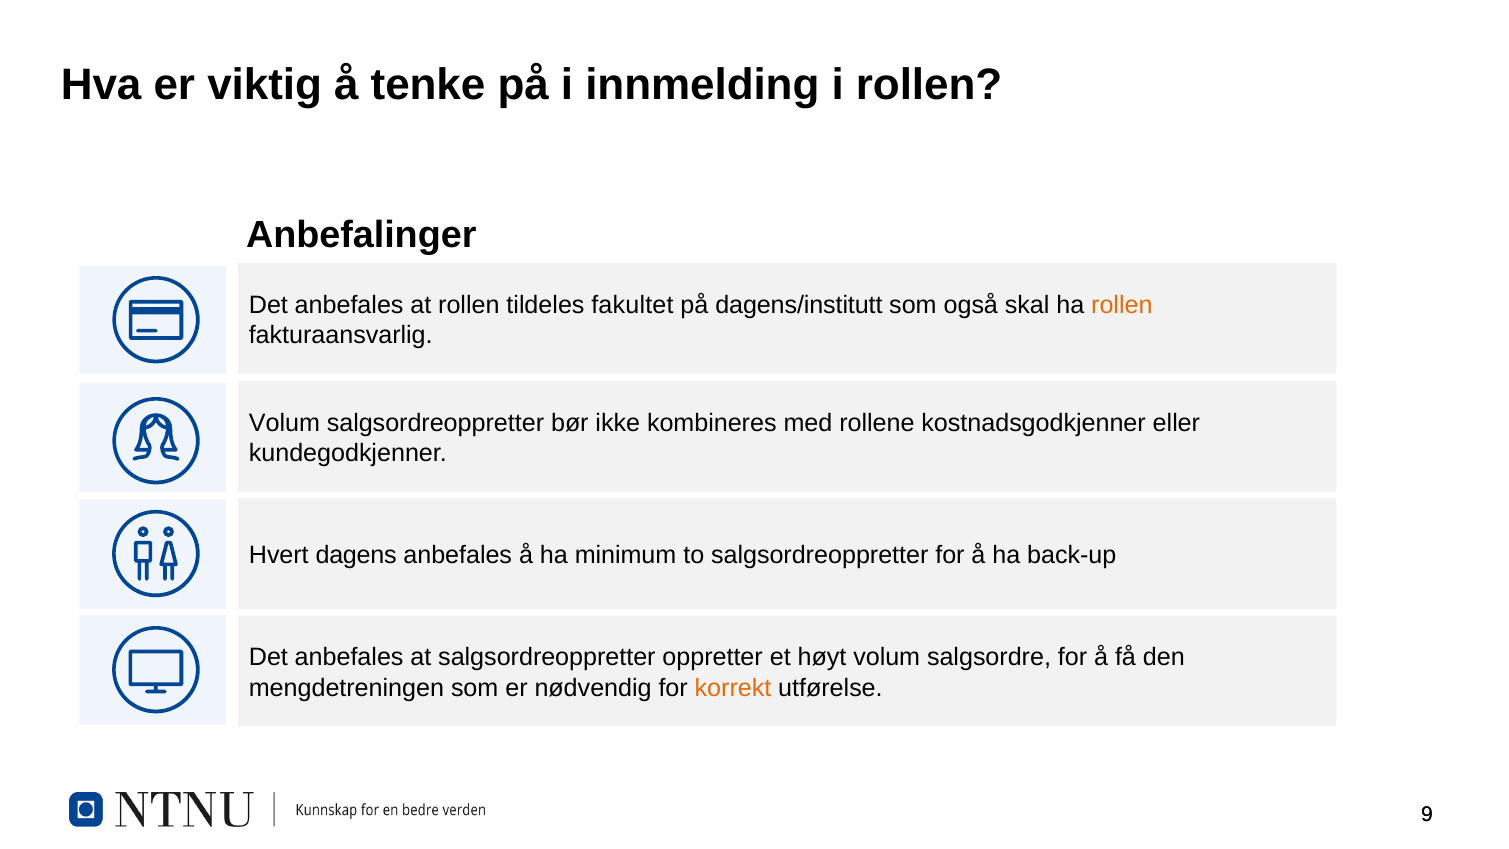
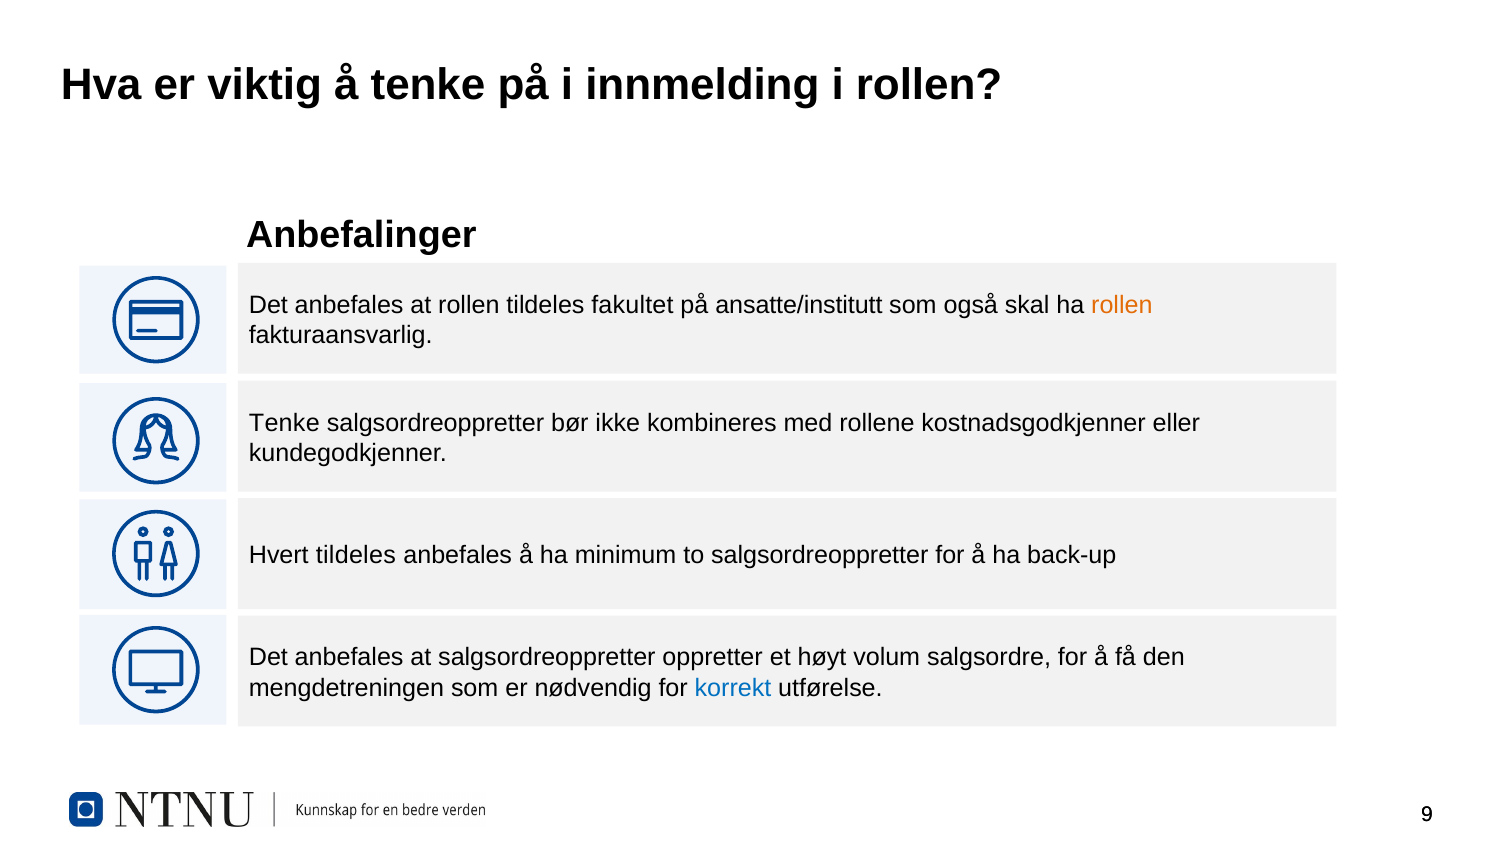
dagens/institutt: dagens/institutt -> ansatte/institutt (799, 305)
Volum: Volum -> Tenke (284, 423)
Hvert dagens: dagens -> tildeles (356, 555)
korrekt colour: orange -> blue (733, 688)
